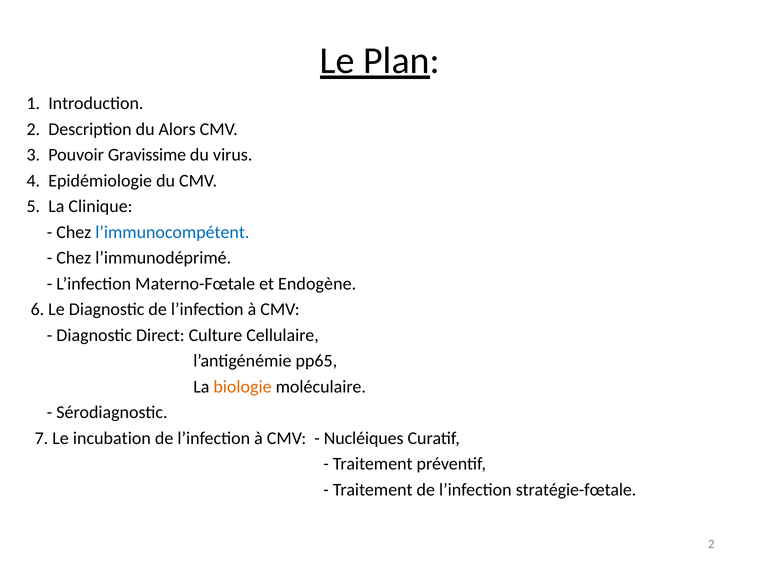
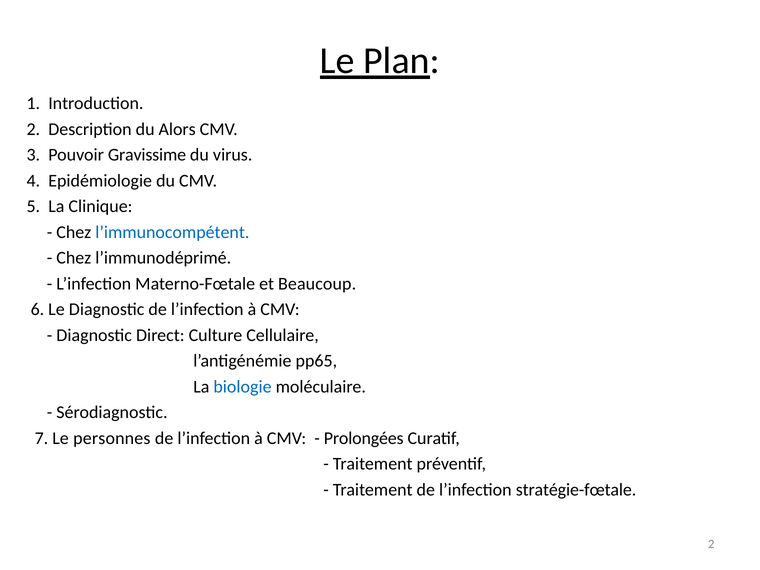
Endogène: Endogène -> Beaucoup (317, 284)
biologie colour: orange -> blue (242, 387)
incubation: incubation -> personnes (112, 438)
Nucléiques: Nucléiques -> Prolongées (364, 438)
